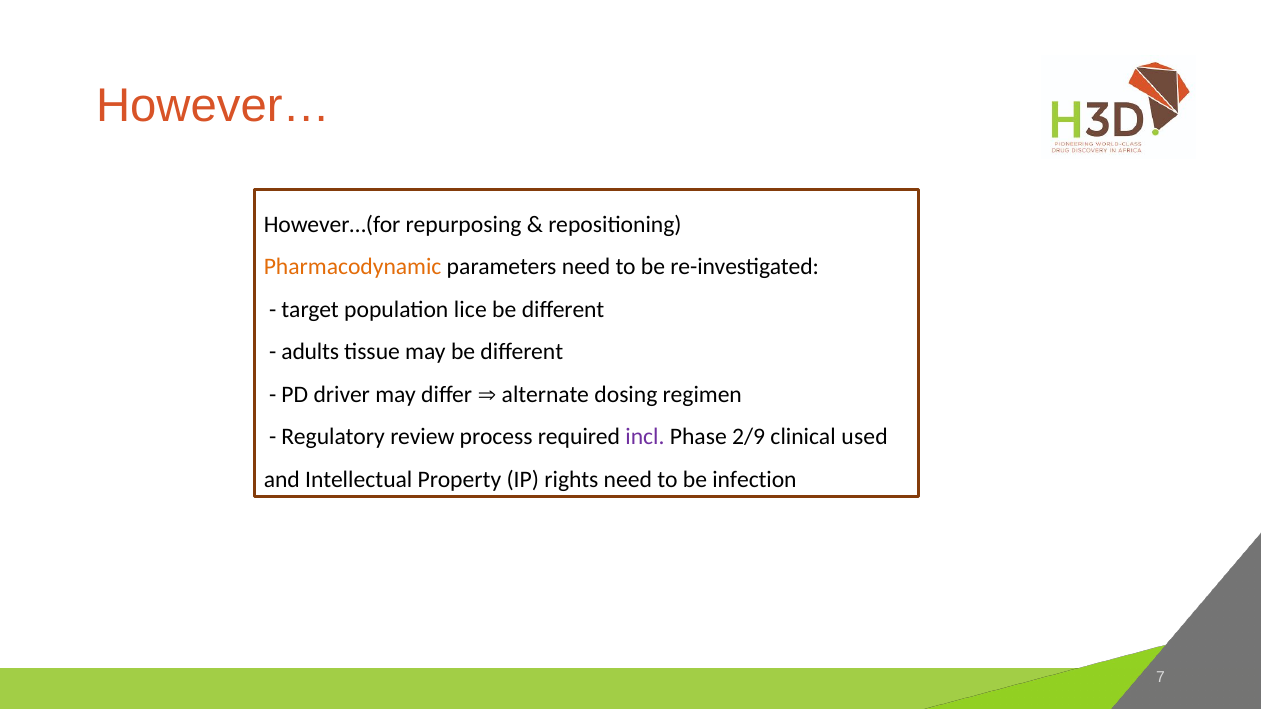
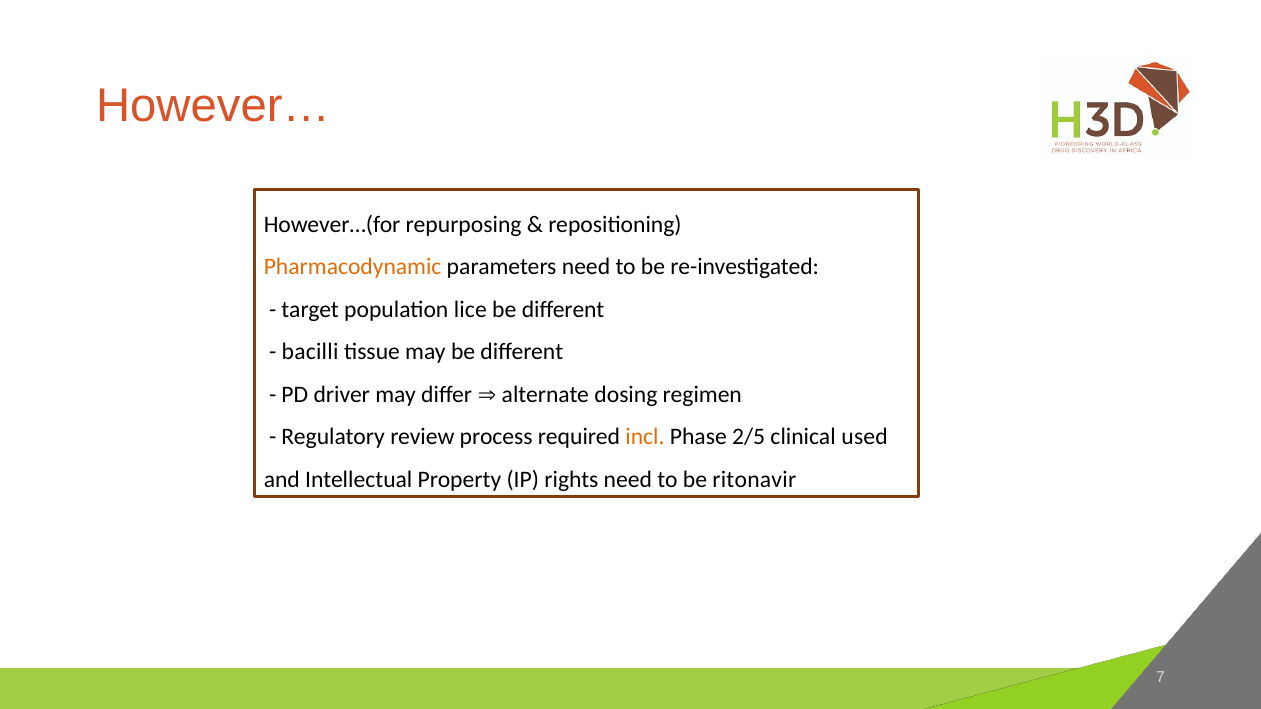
adults: adults -> bacilli (310, 352)
incl colour: purple -> orange (645, 437)
2/9: 2/9 -> 2/5 (749, 437)
infection: infection -> ritonavir (754, 480)
